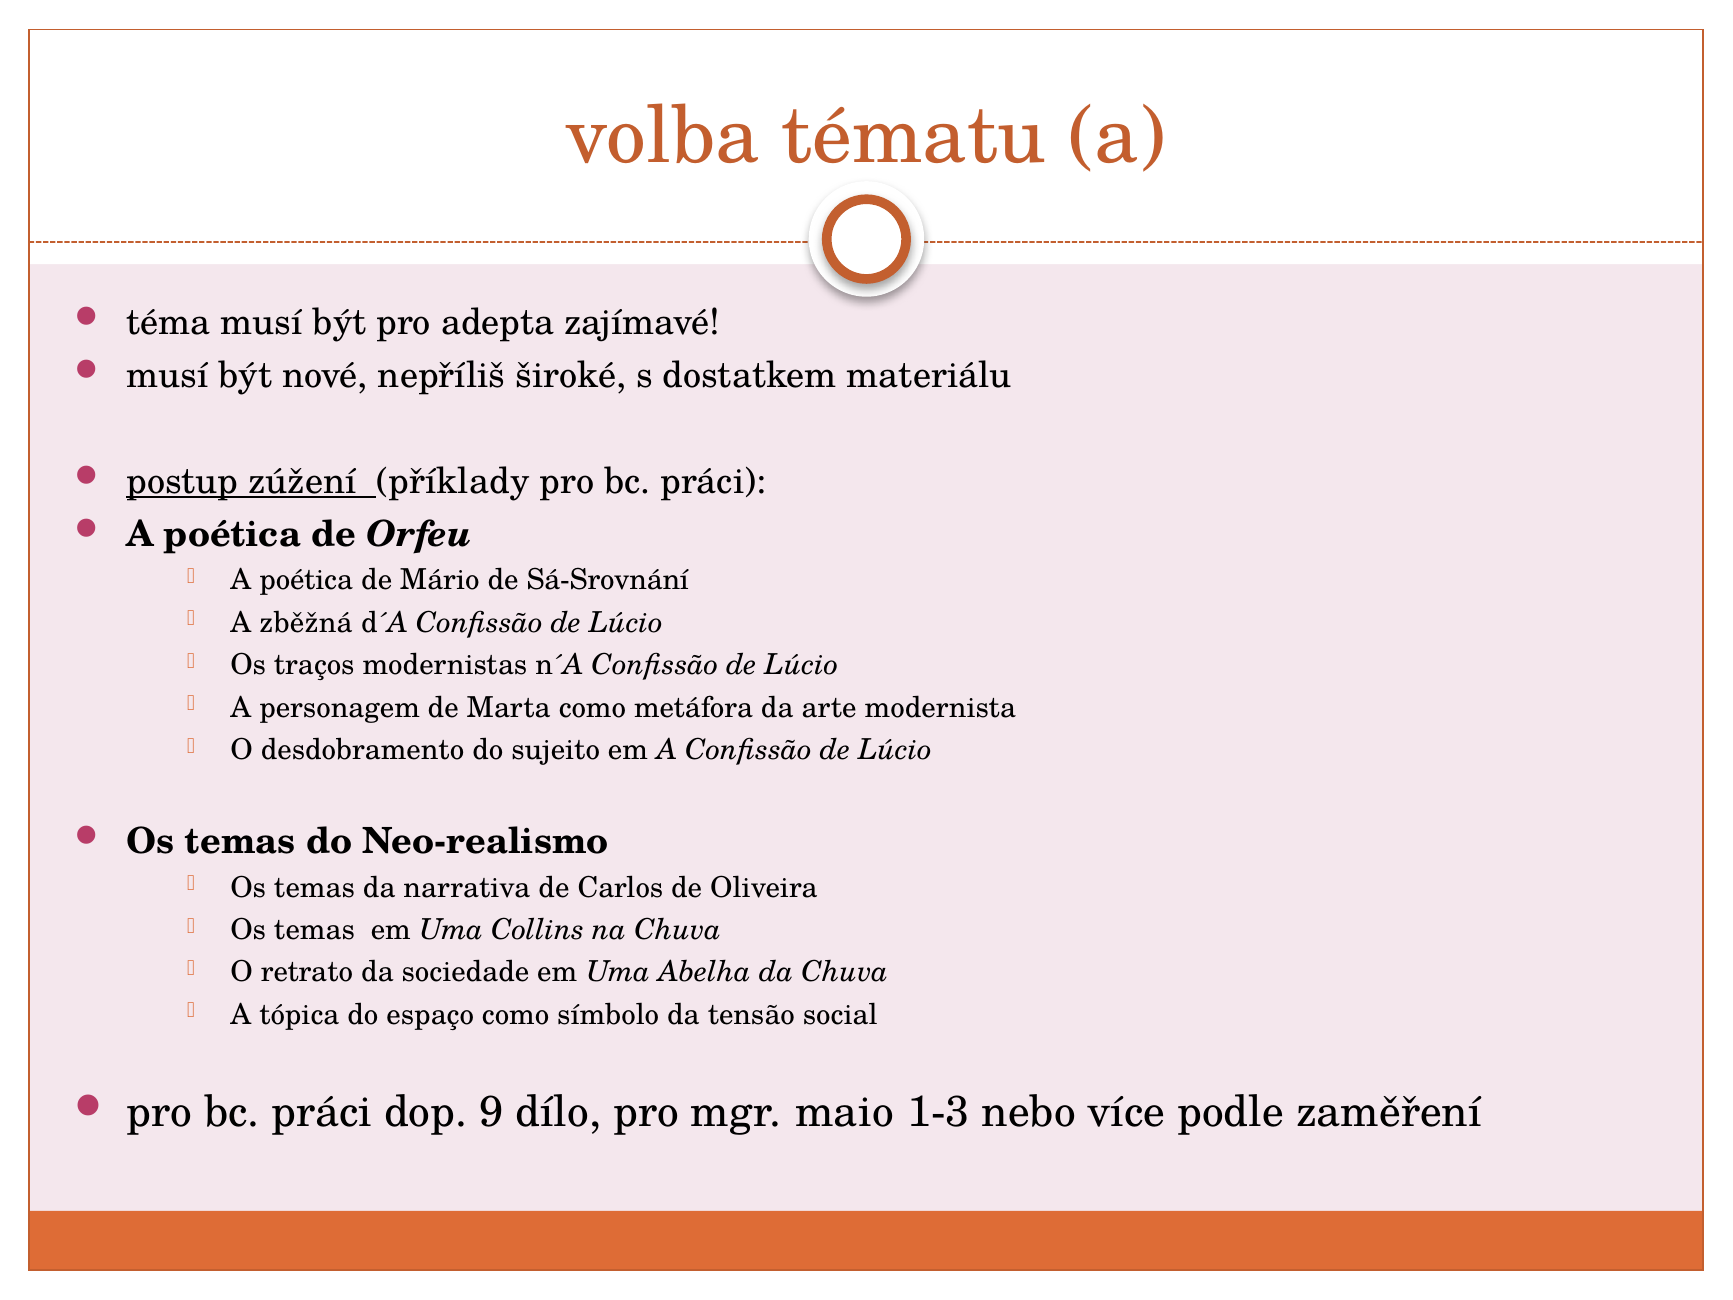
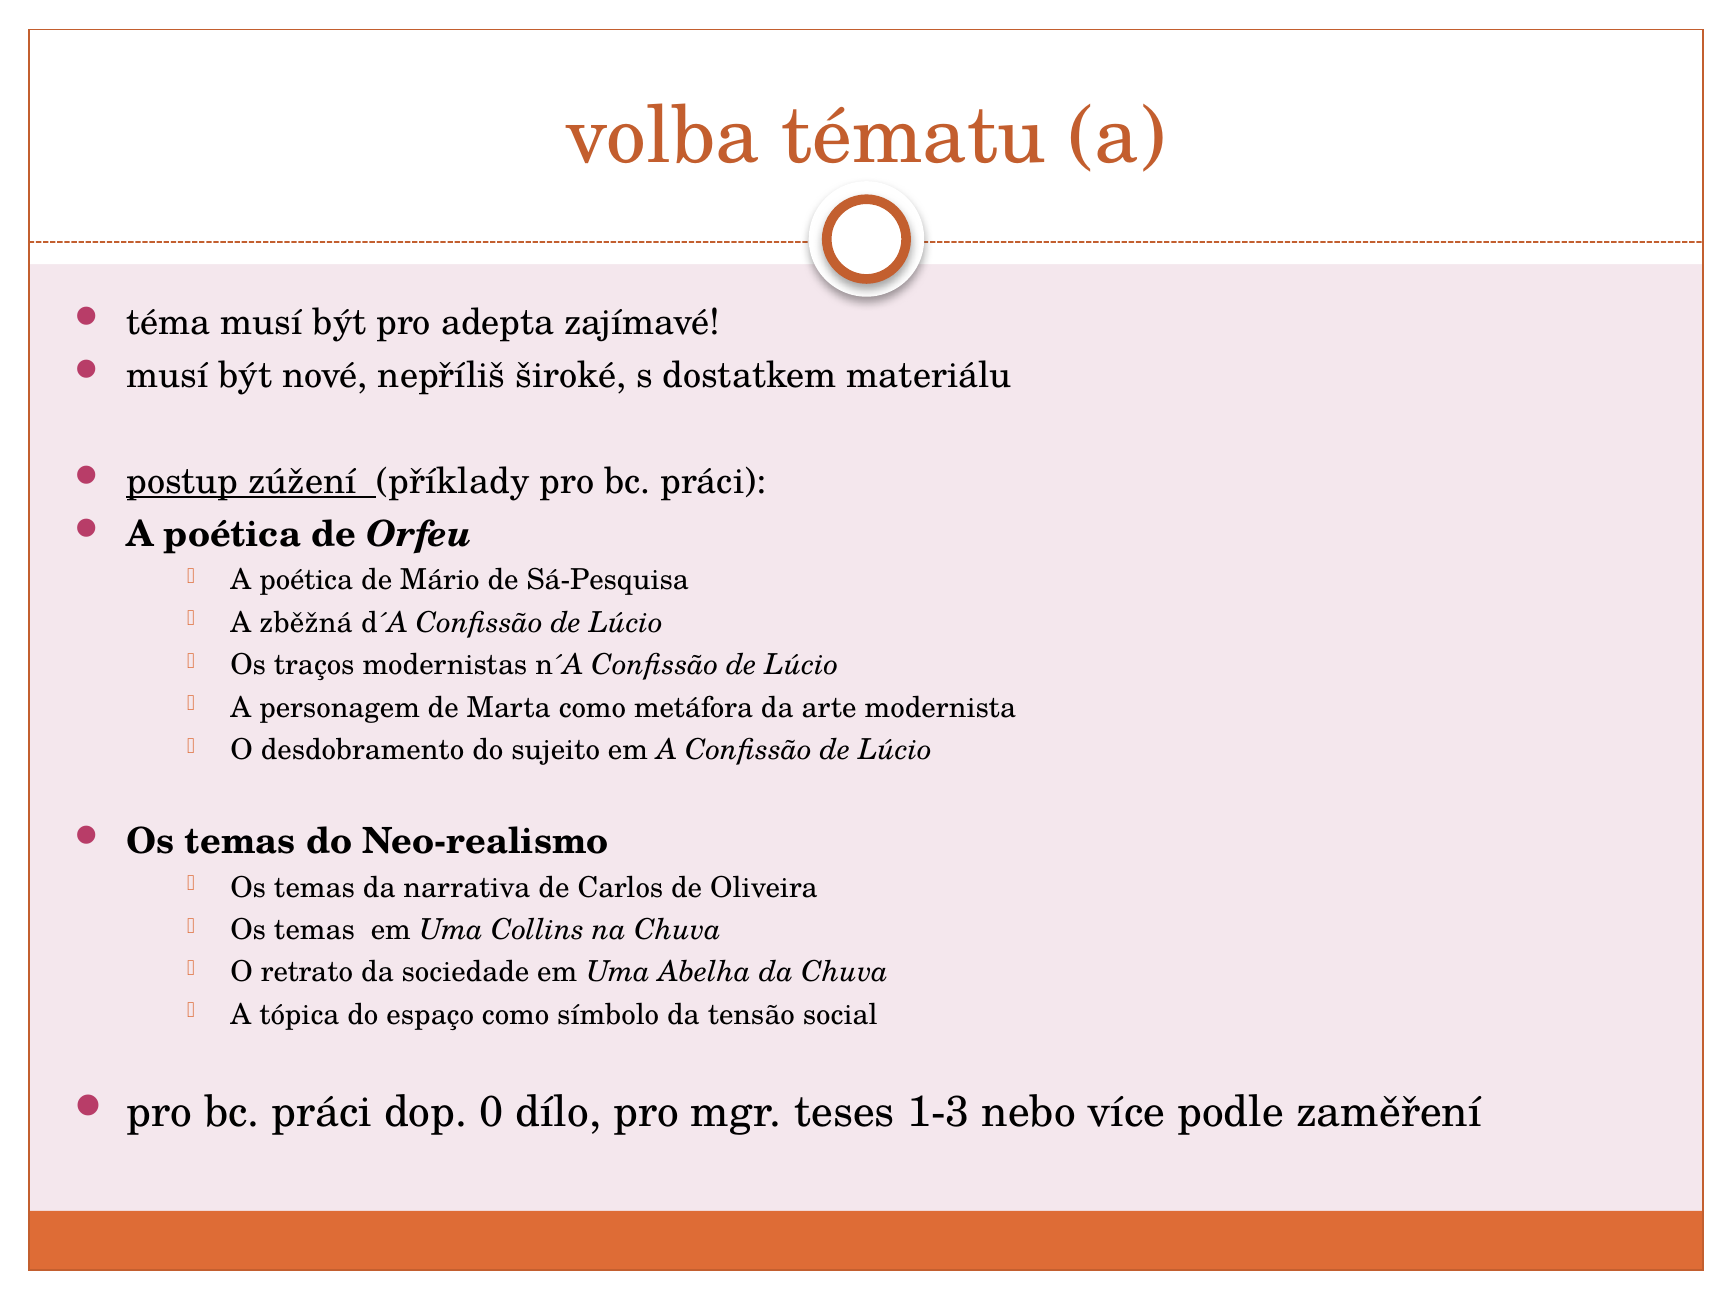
Sá-Srovnání: Sá-Srovnání -> Sá-Pesquisa (608, 580)
9: 9 -> 0 (492, 1112)
maio: maio -> teses (845, 1112)
